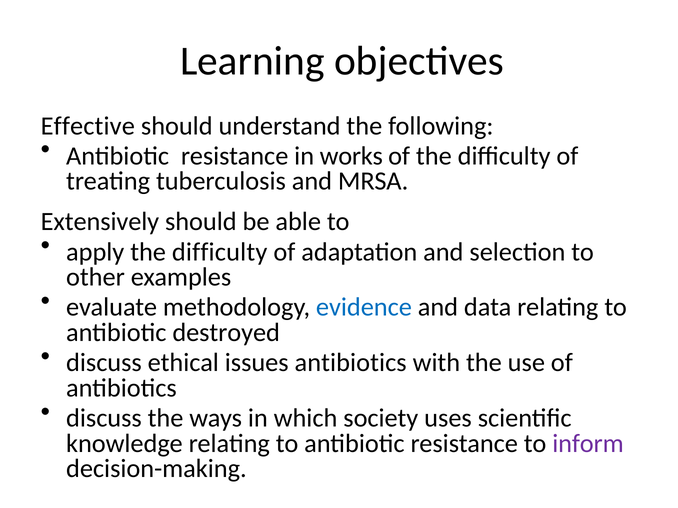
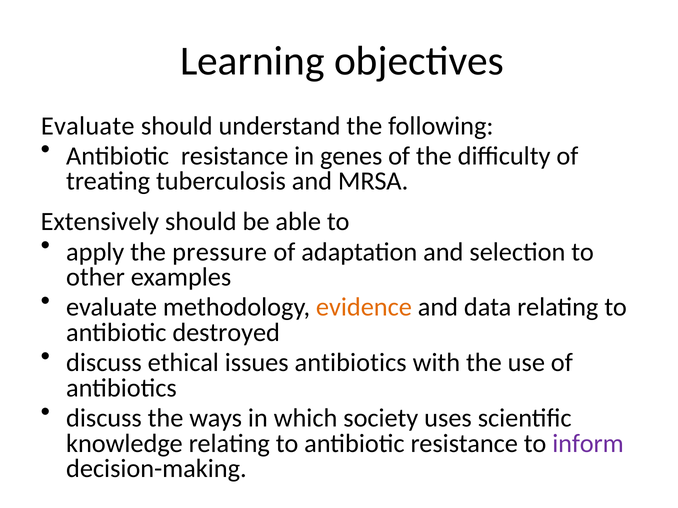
Effective: Effective -> Evaluate (88, 126)
works: works -> genes (351, 156)
apply the difficulty: difficulty -> pressure (220, 252)
evidence colour: blue -> orange (364, 308)
